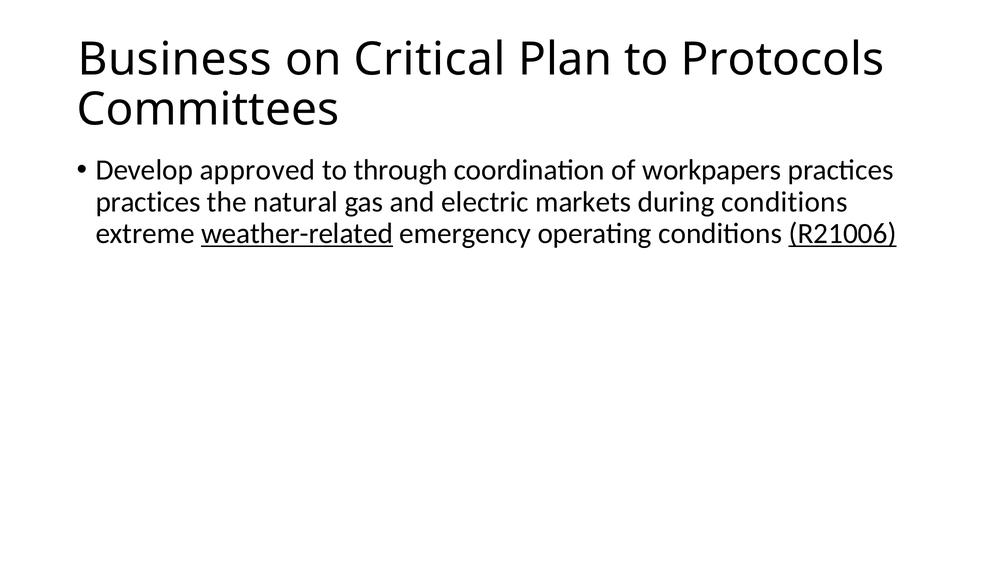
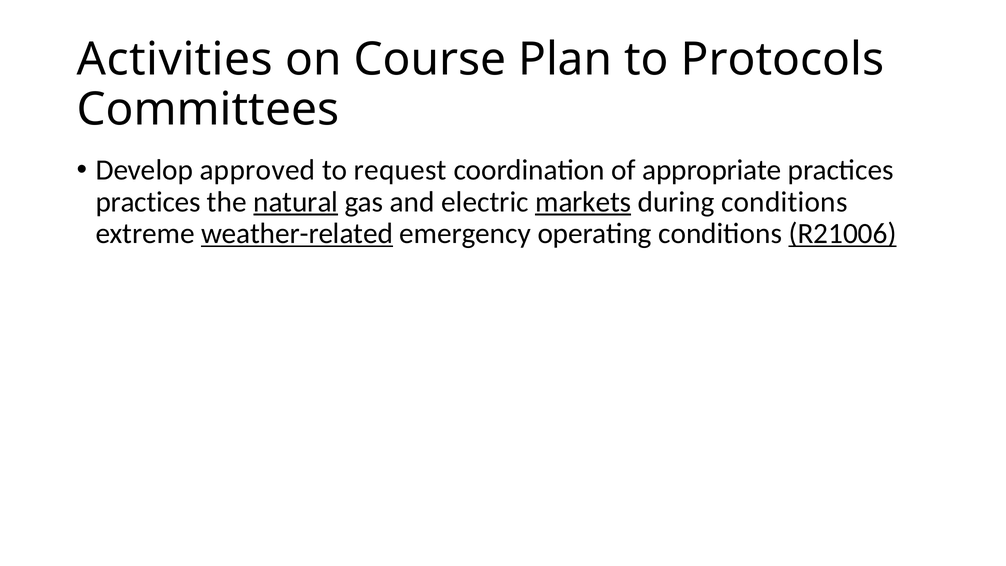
Business: Business -> Activities (175, 60)
Critical: Critical -> Course (430, 60)
through: through -> request (400, 170)
workpapers: workpapers -> appropriate (712, 170)
natural underline: none -> present (296, 202)
markets underline: none -> present (583, 202)
